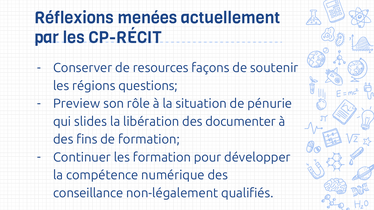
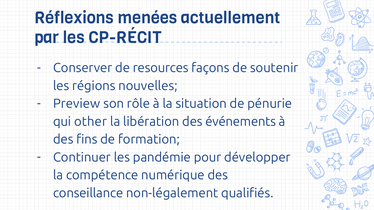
questions: questions -> nouvelles (148, 86)
slides: slides -> other (91, 122)
documenter: documenter -> événements (241, 122)
les formation: formation -> pandémie (162, 158)
